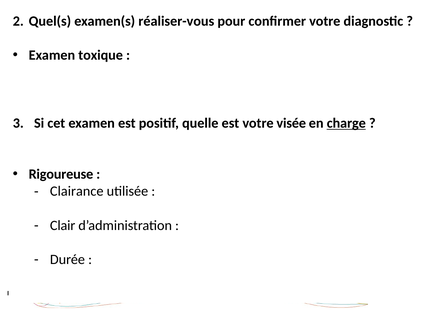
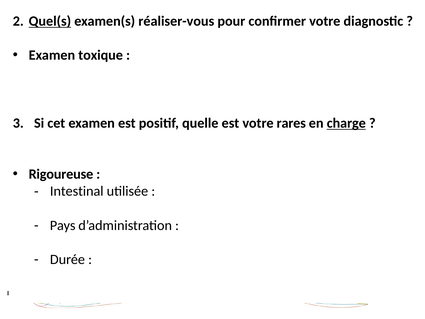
Quel(s underline: none -> present (50, 21)
visée: visée -> rares (291, 123)
Clairance: Clairance -> Intestinal (77, 191)
Clair: Clair -> Pays (63, 225)
